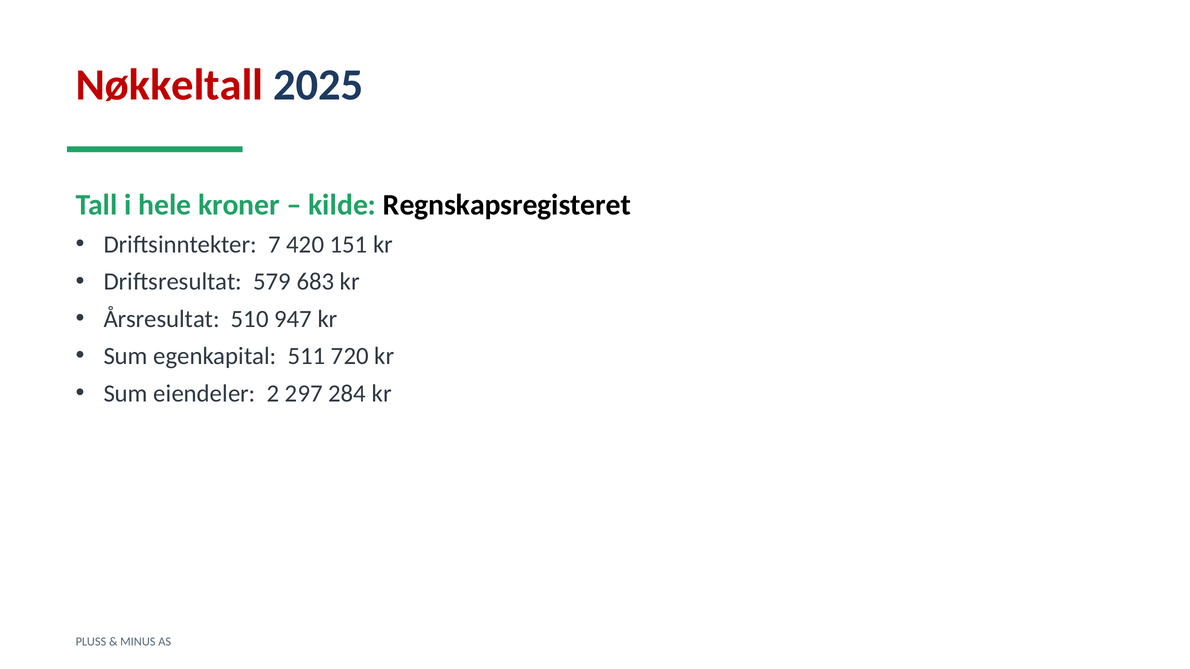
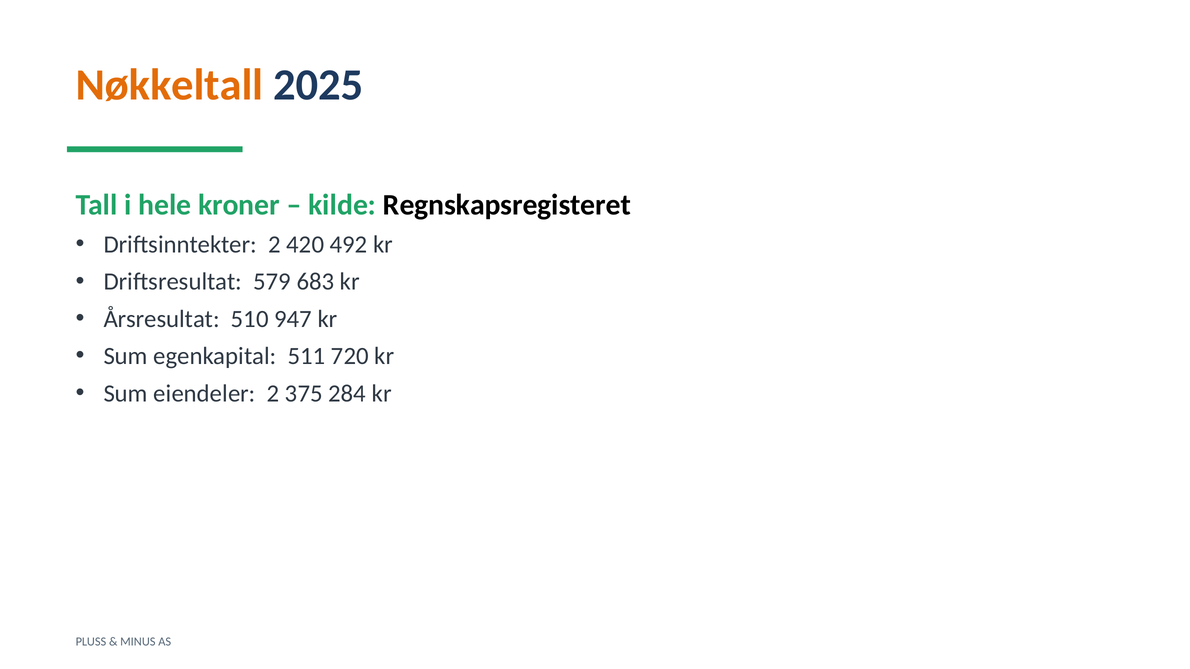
Nøkkeltall colour: red -> orange (169, 85)
Driftsinntekter 7: 7 -> 2 (274, 245)
151: 151 -> 492 (349, 245)
297: 297 -> 375 (304, 394)
